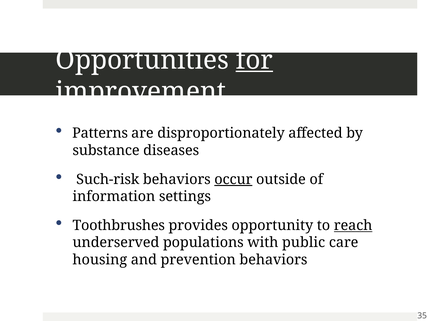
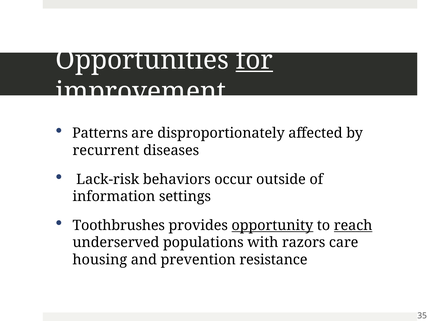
substance: substance -> recurrent (106, 150)
Such-risk: Such-risk -> Lack-risk (108, 179)
occur underline: present -> none (233, 179)
opportunity underline: none -> present (272, 225)
public: public -> razors (304, 243)
prevention behaviors: behaviors -> resistance (273, 260)
